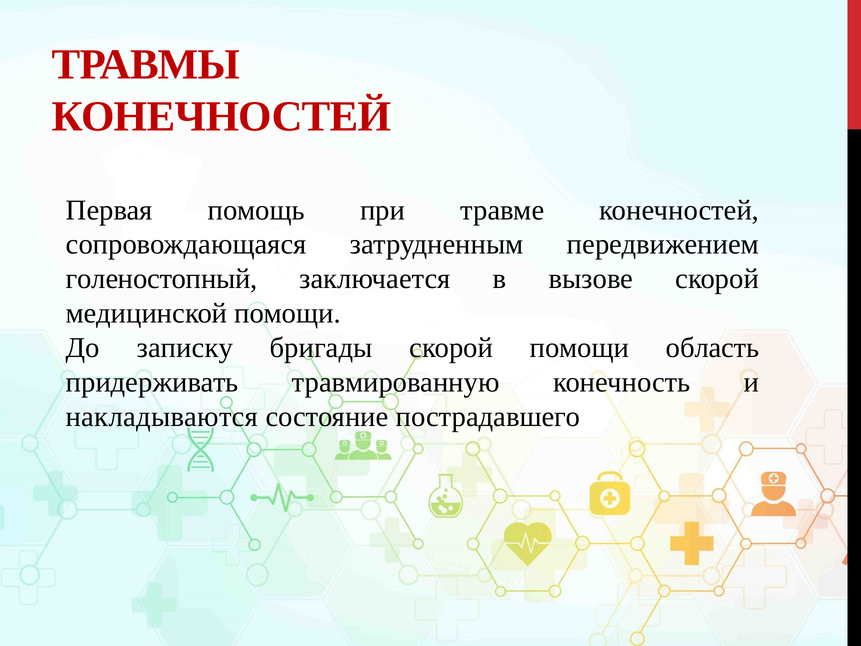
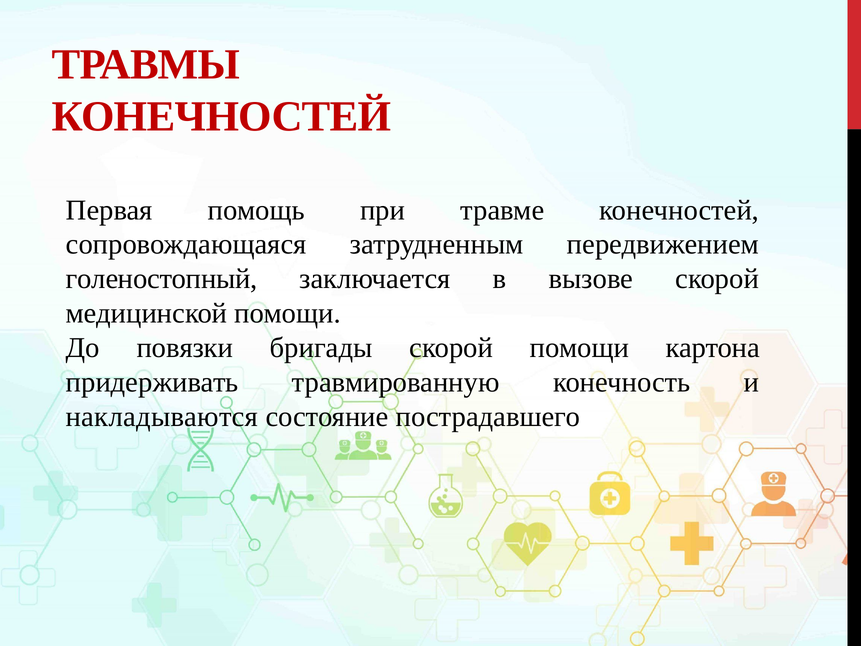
записку: записку -> повязки (185, 348)
область: область -> картона (713, 348)
